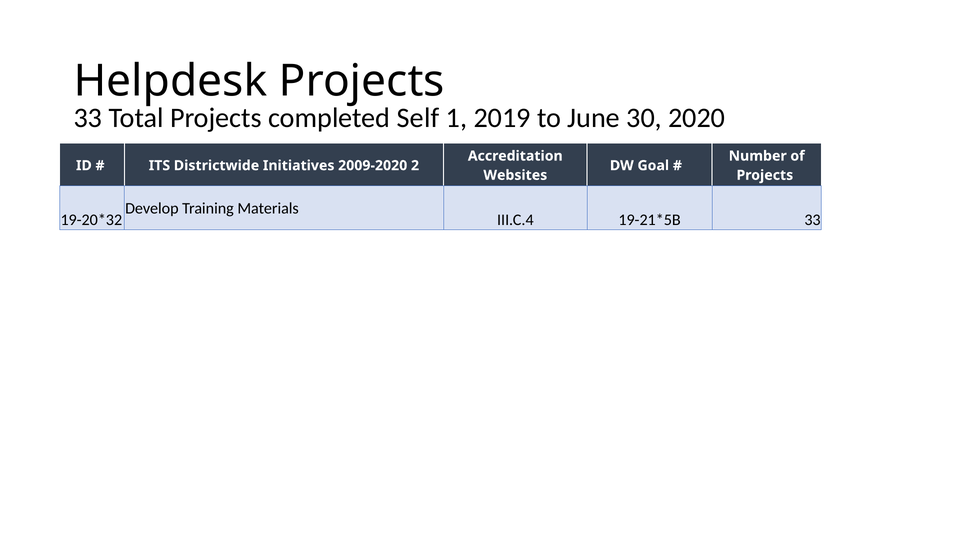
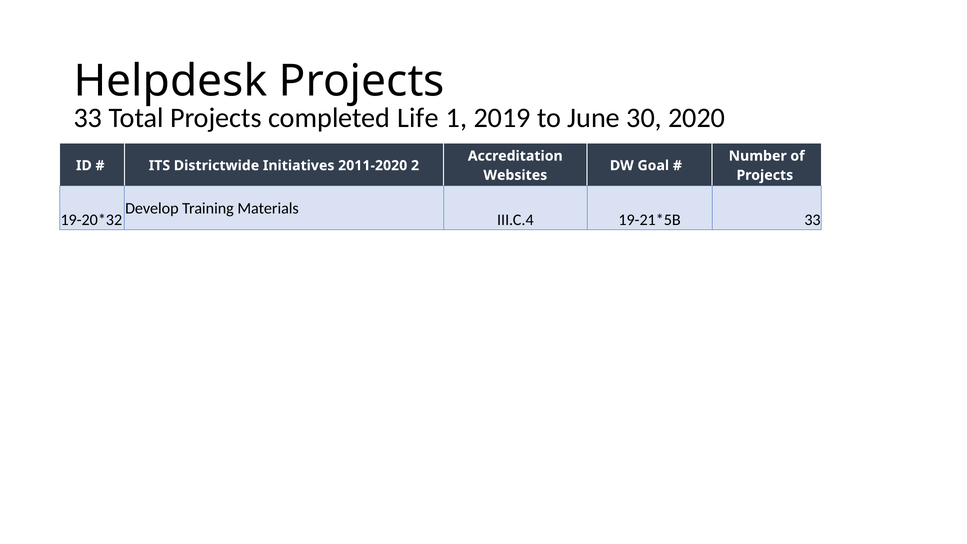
Self: Self -> Life (418, 118)
2009-2020: 2009-2020 -> 2011-2020 (373, 166)
